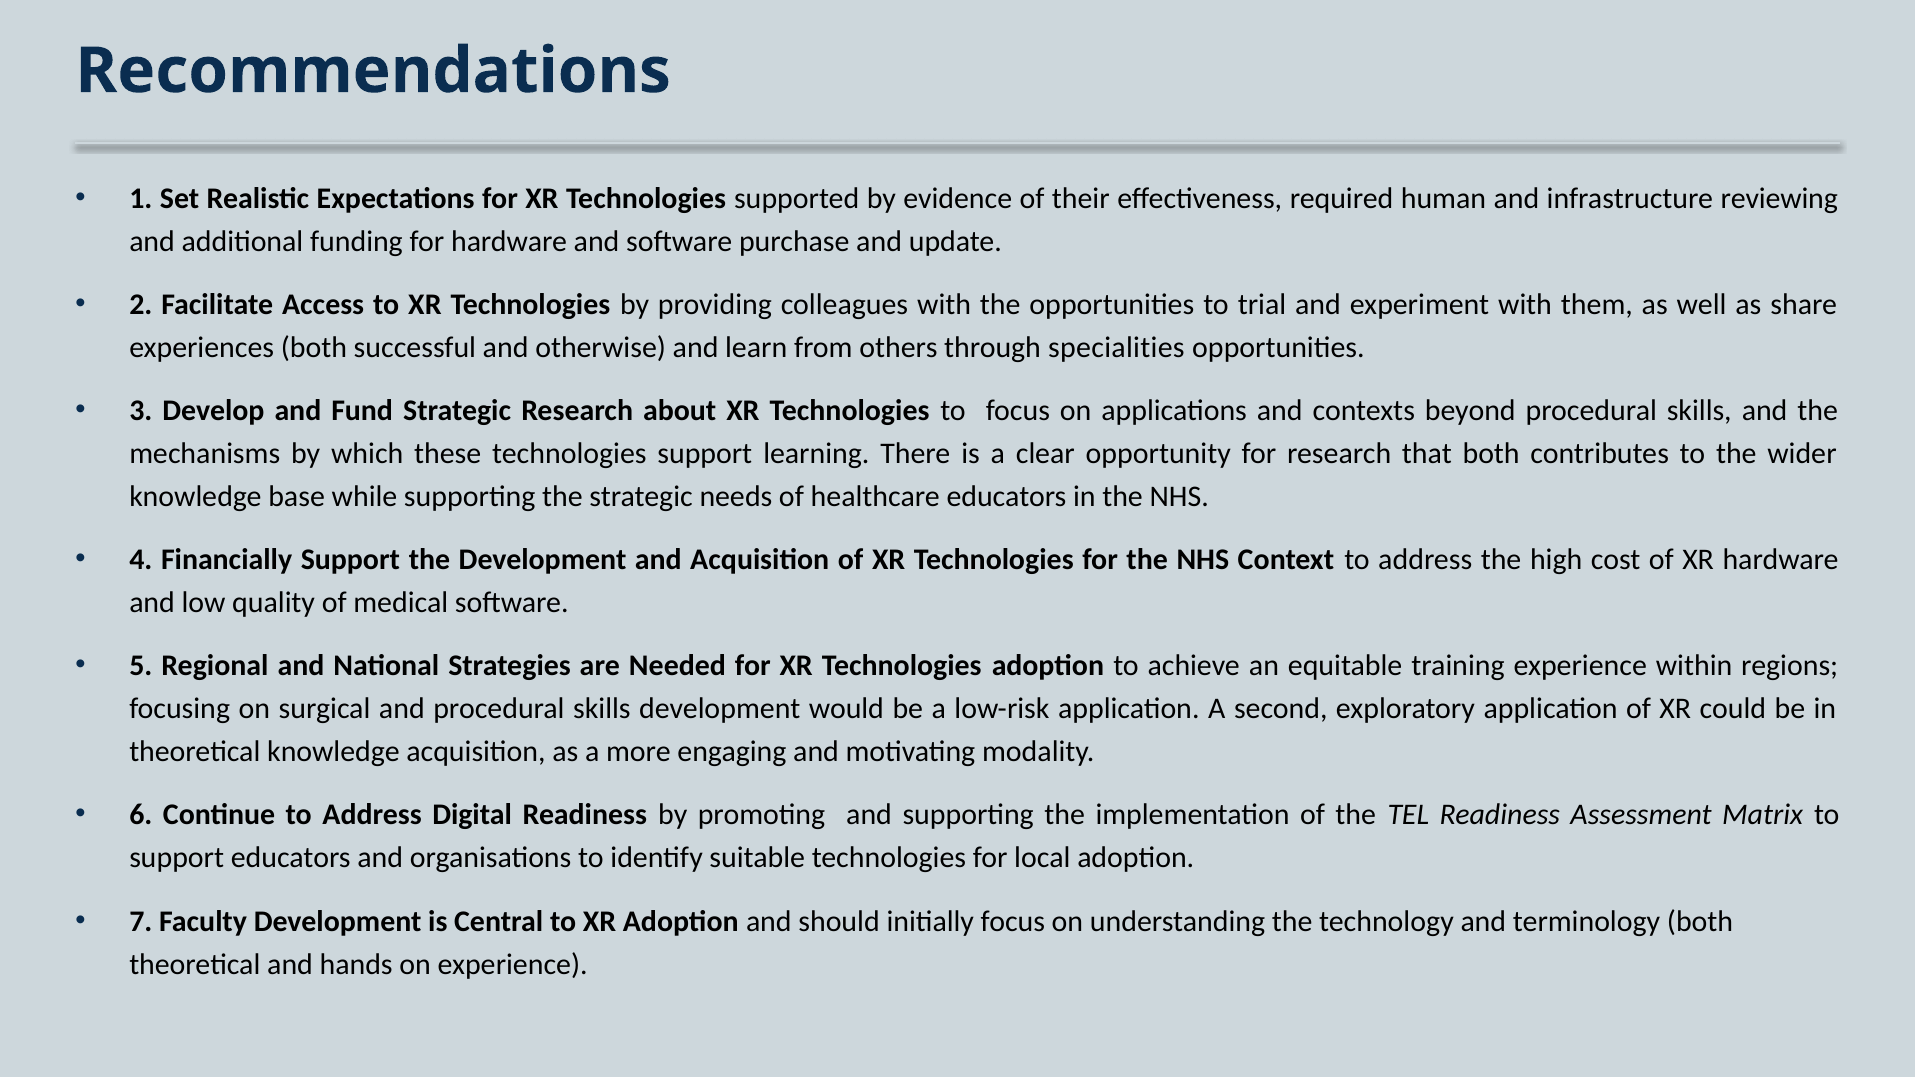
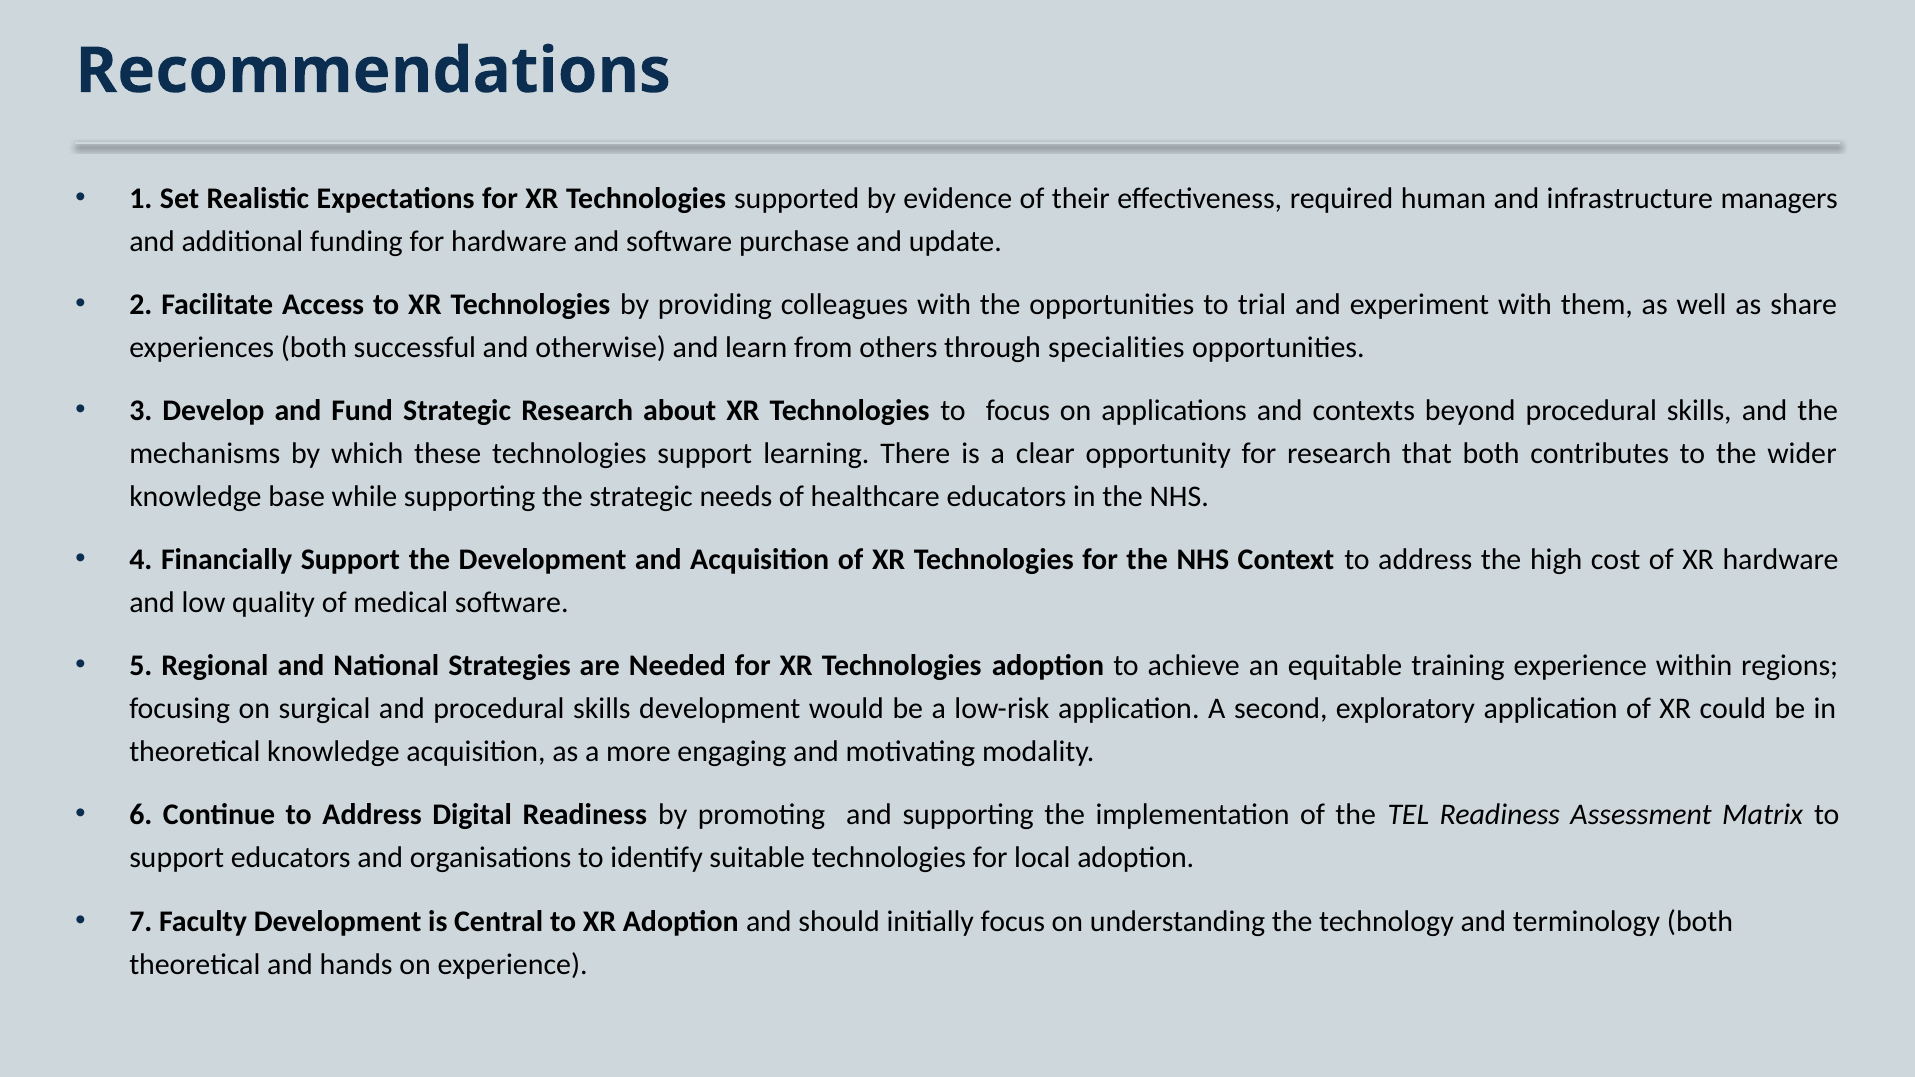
reviewing: reviewing -> managers (1779, 198)
